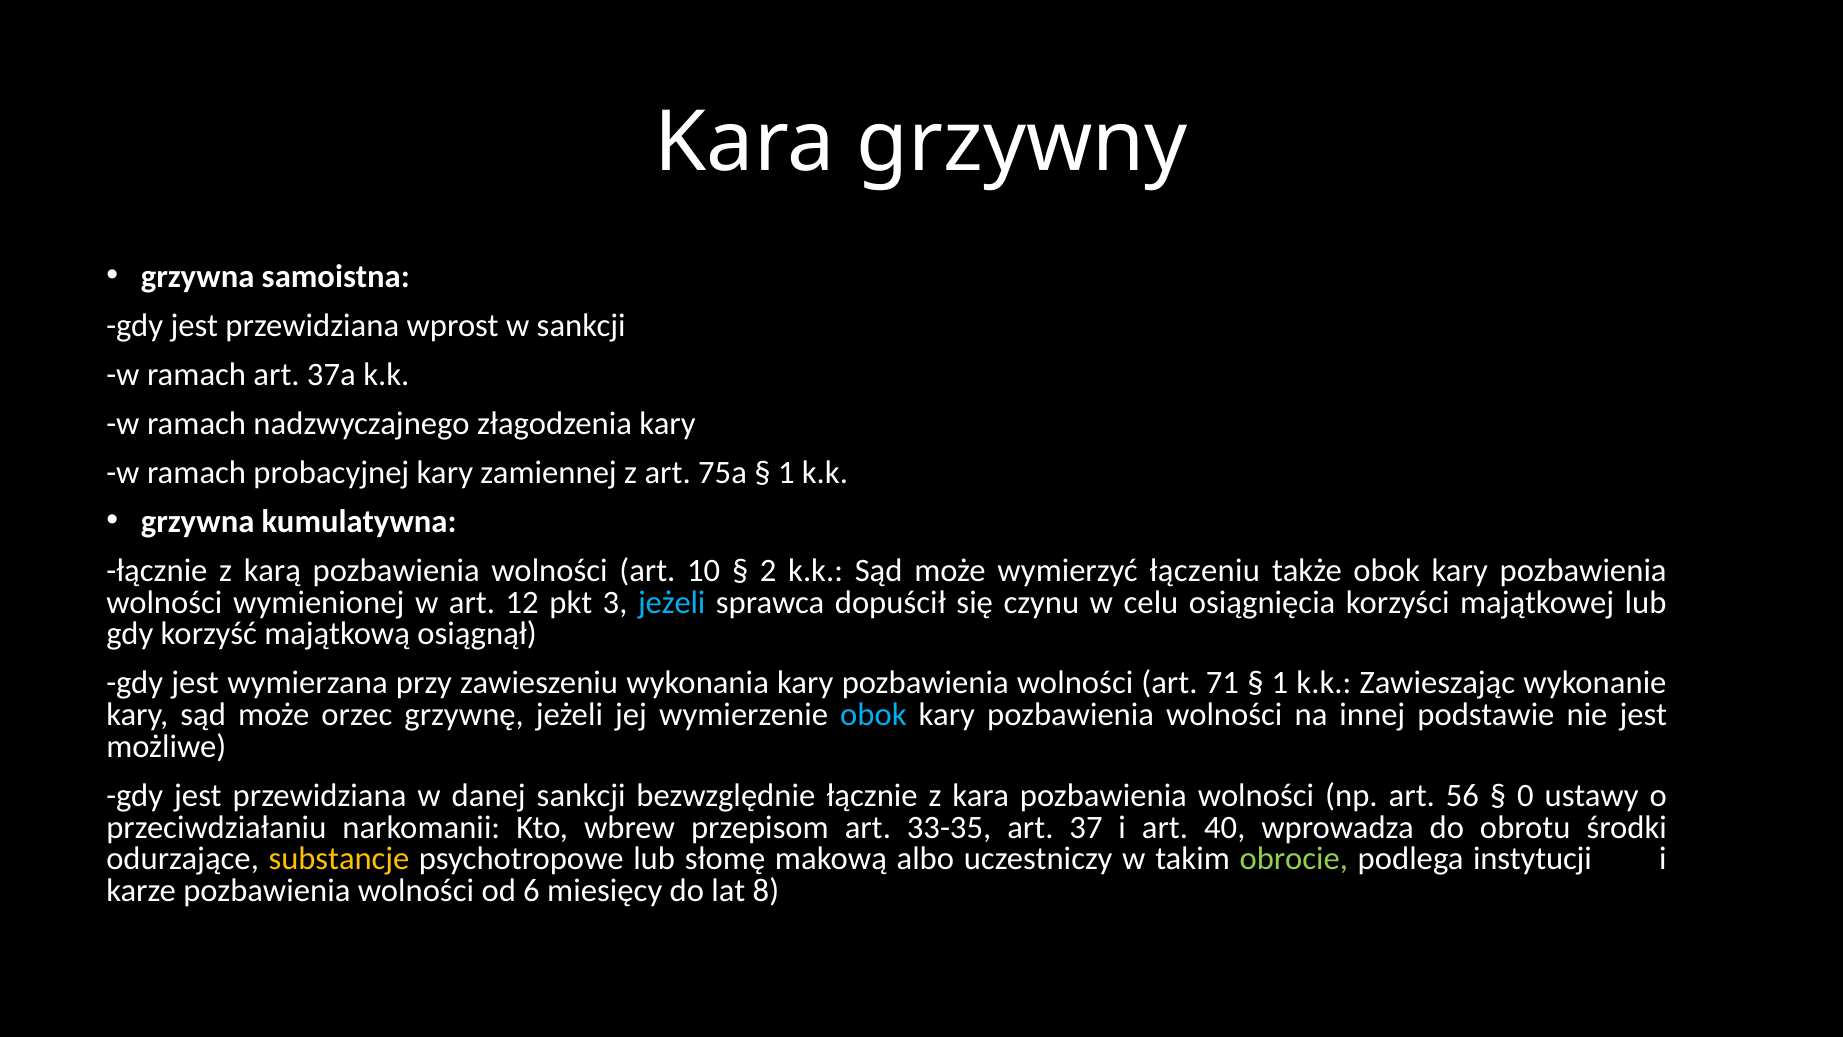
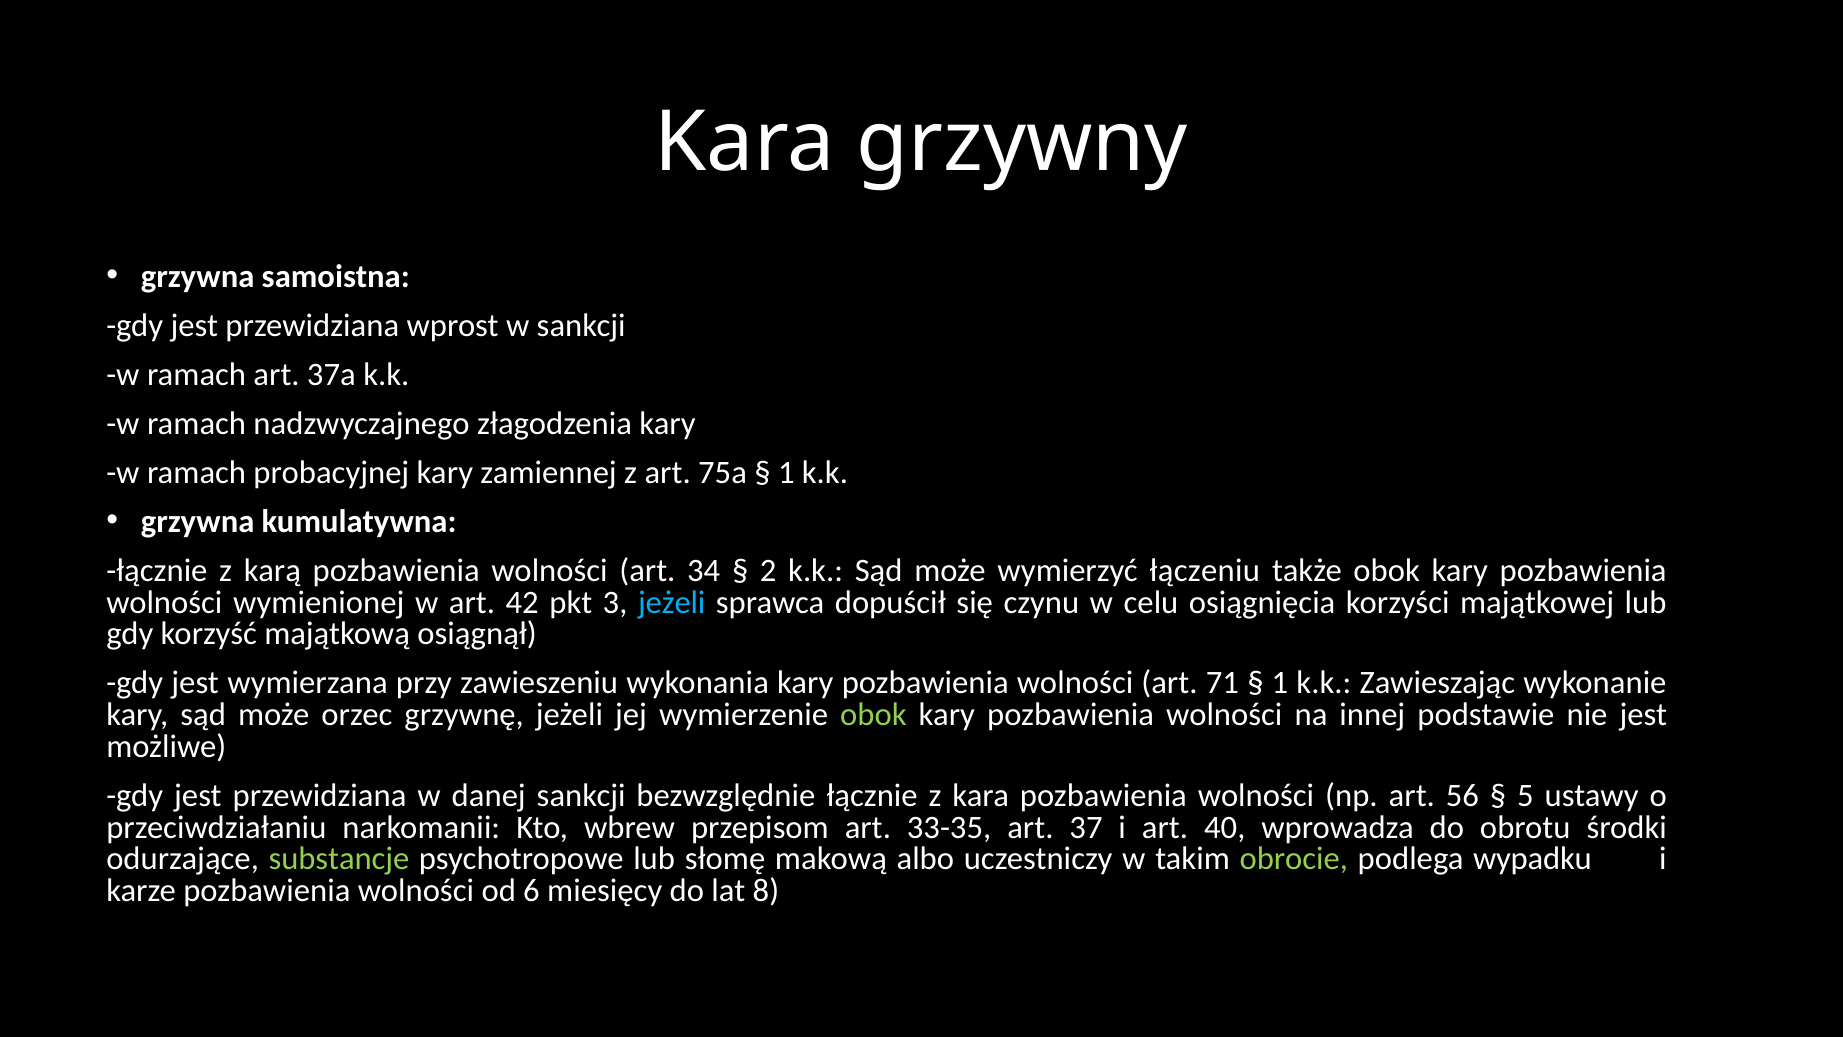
10: 10 -> 34 (704, 571)
12: 12 -> 42 (522, 602)
obok colour: light blue -> light green (873, 715)
0: 0 -> 5 (1525, 795)
substancje colour: yellow -> light green (339, 859)
instytucji: instytucji -> wypadku (1532, 859)
